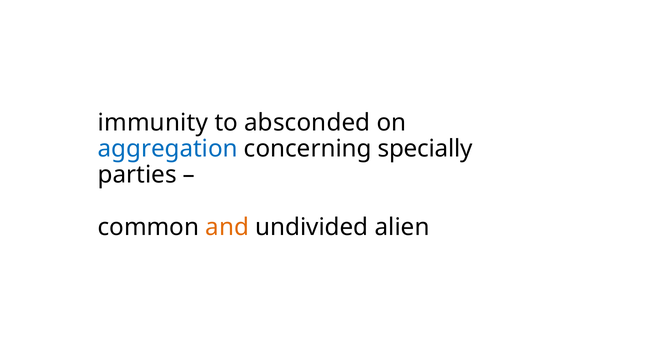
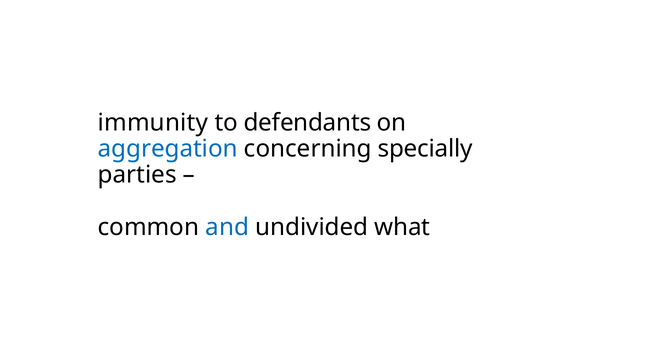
absconded: absconded -> defendants (307, 123)
and colour: orange -> blue (227, 227)
alien: alien -> what (402, 227)
